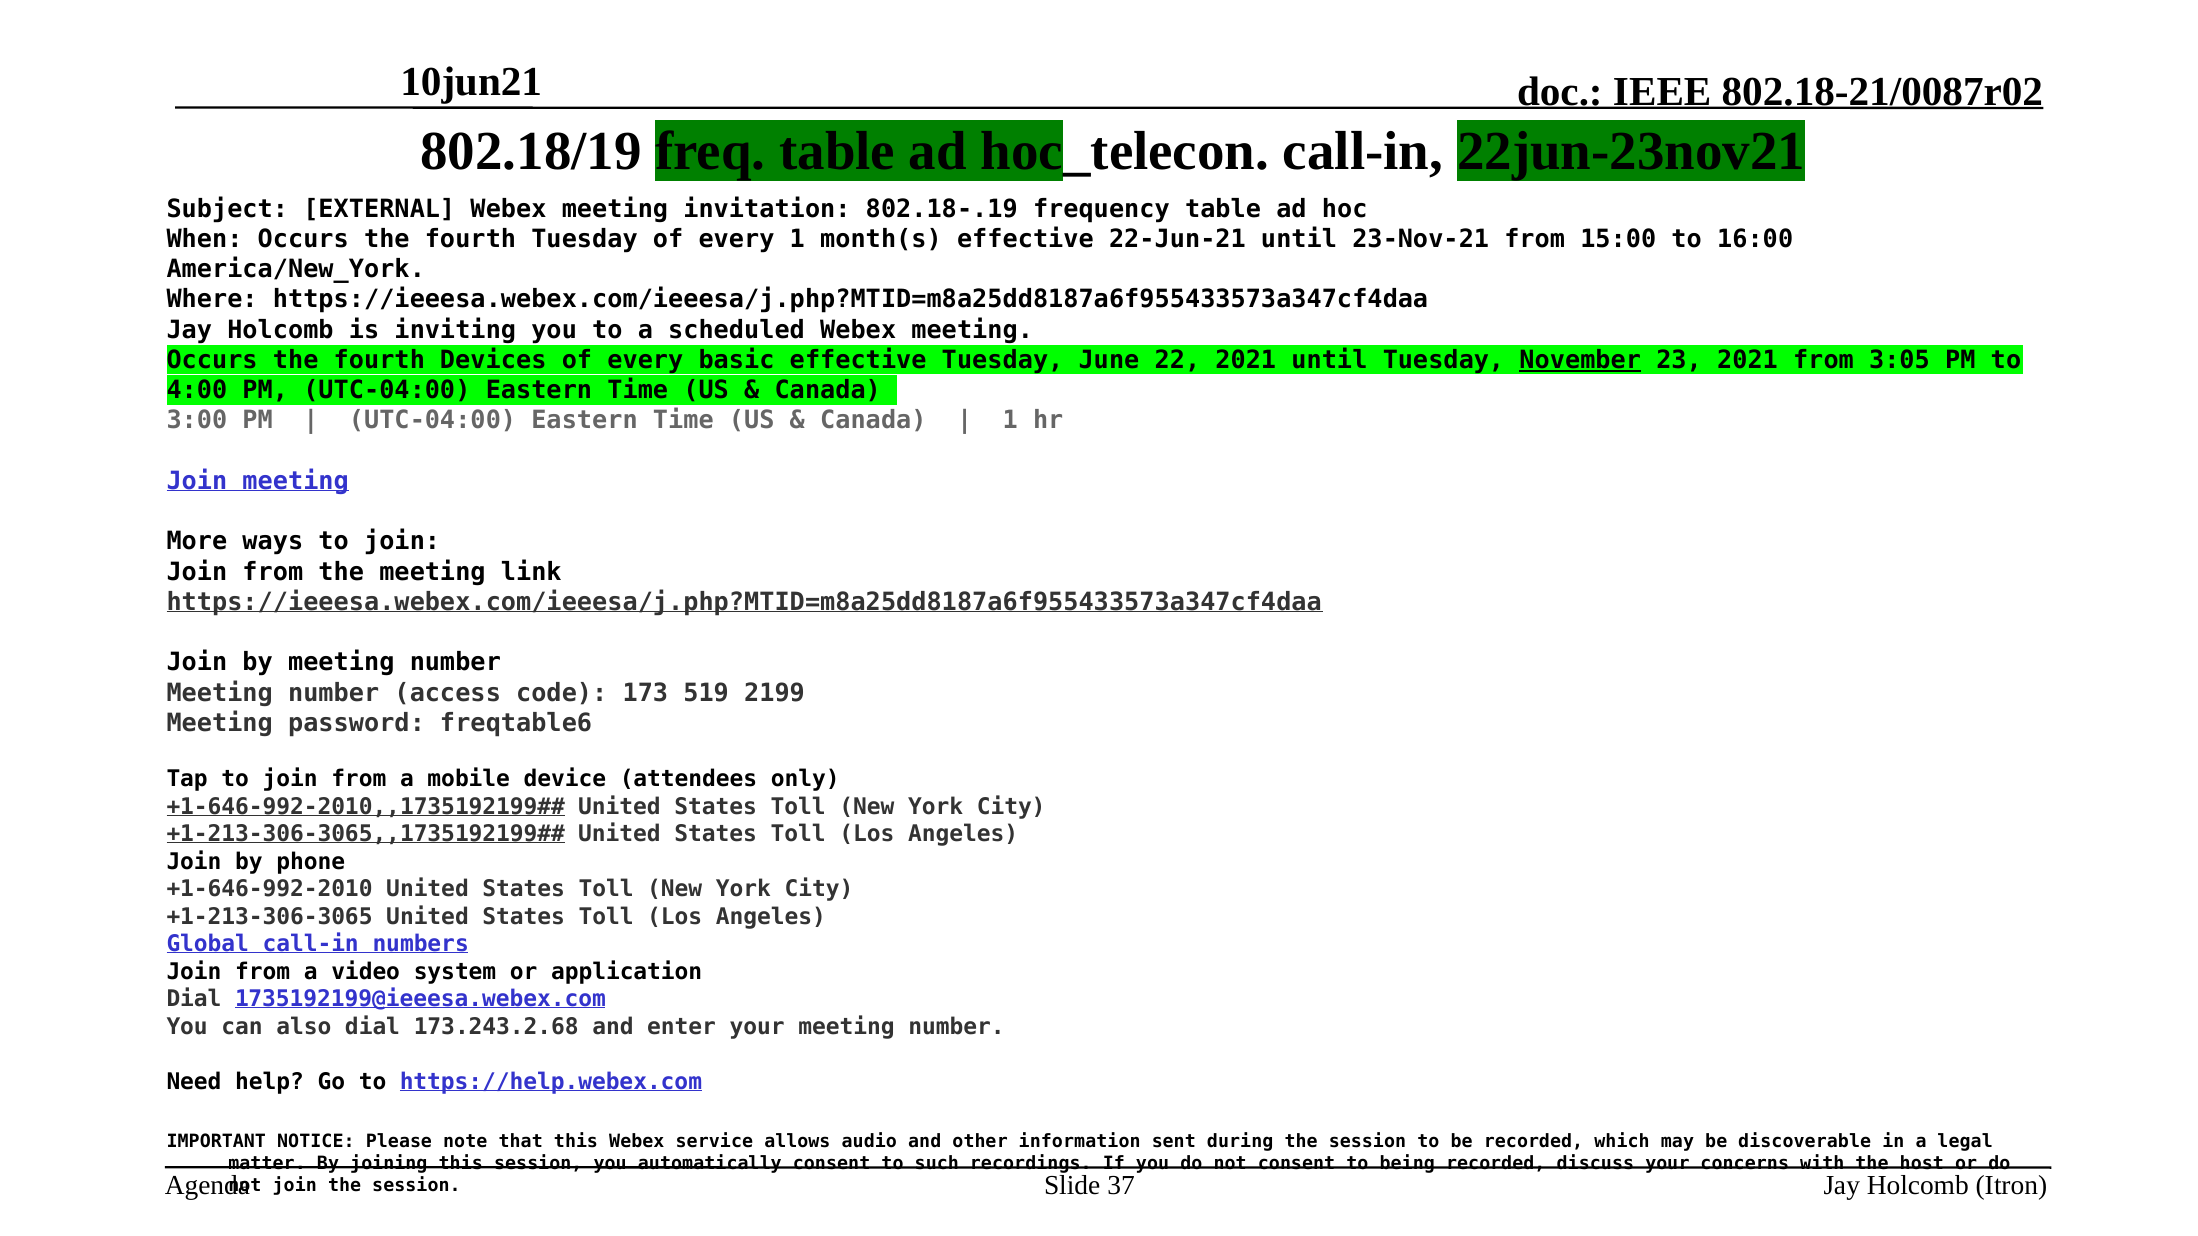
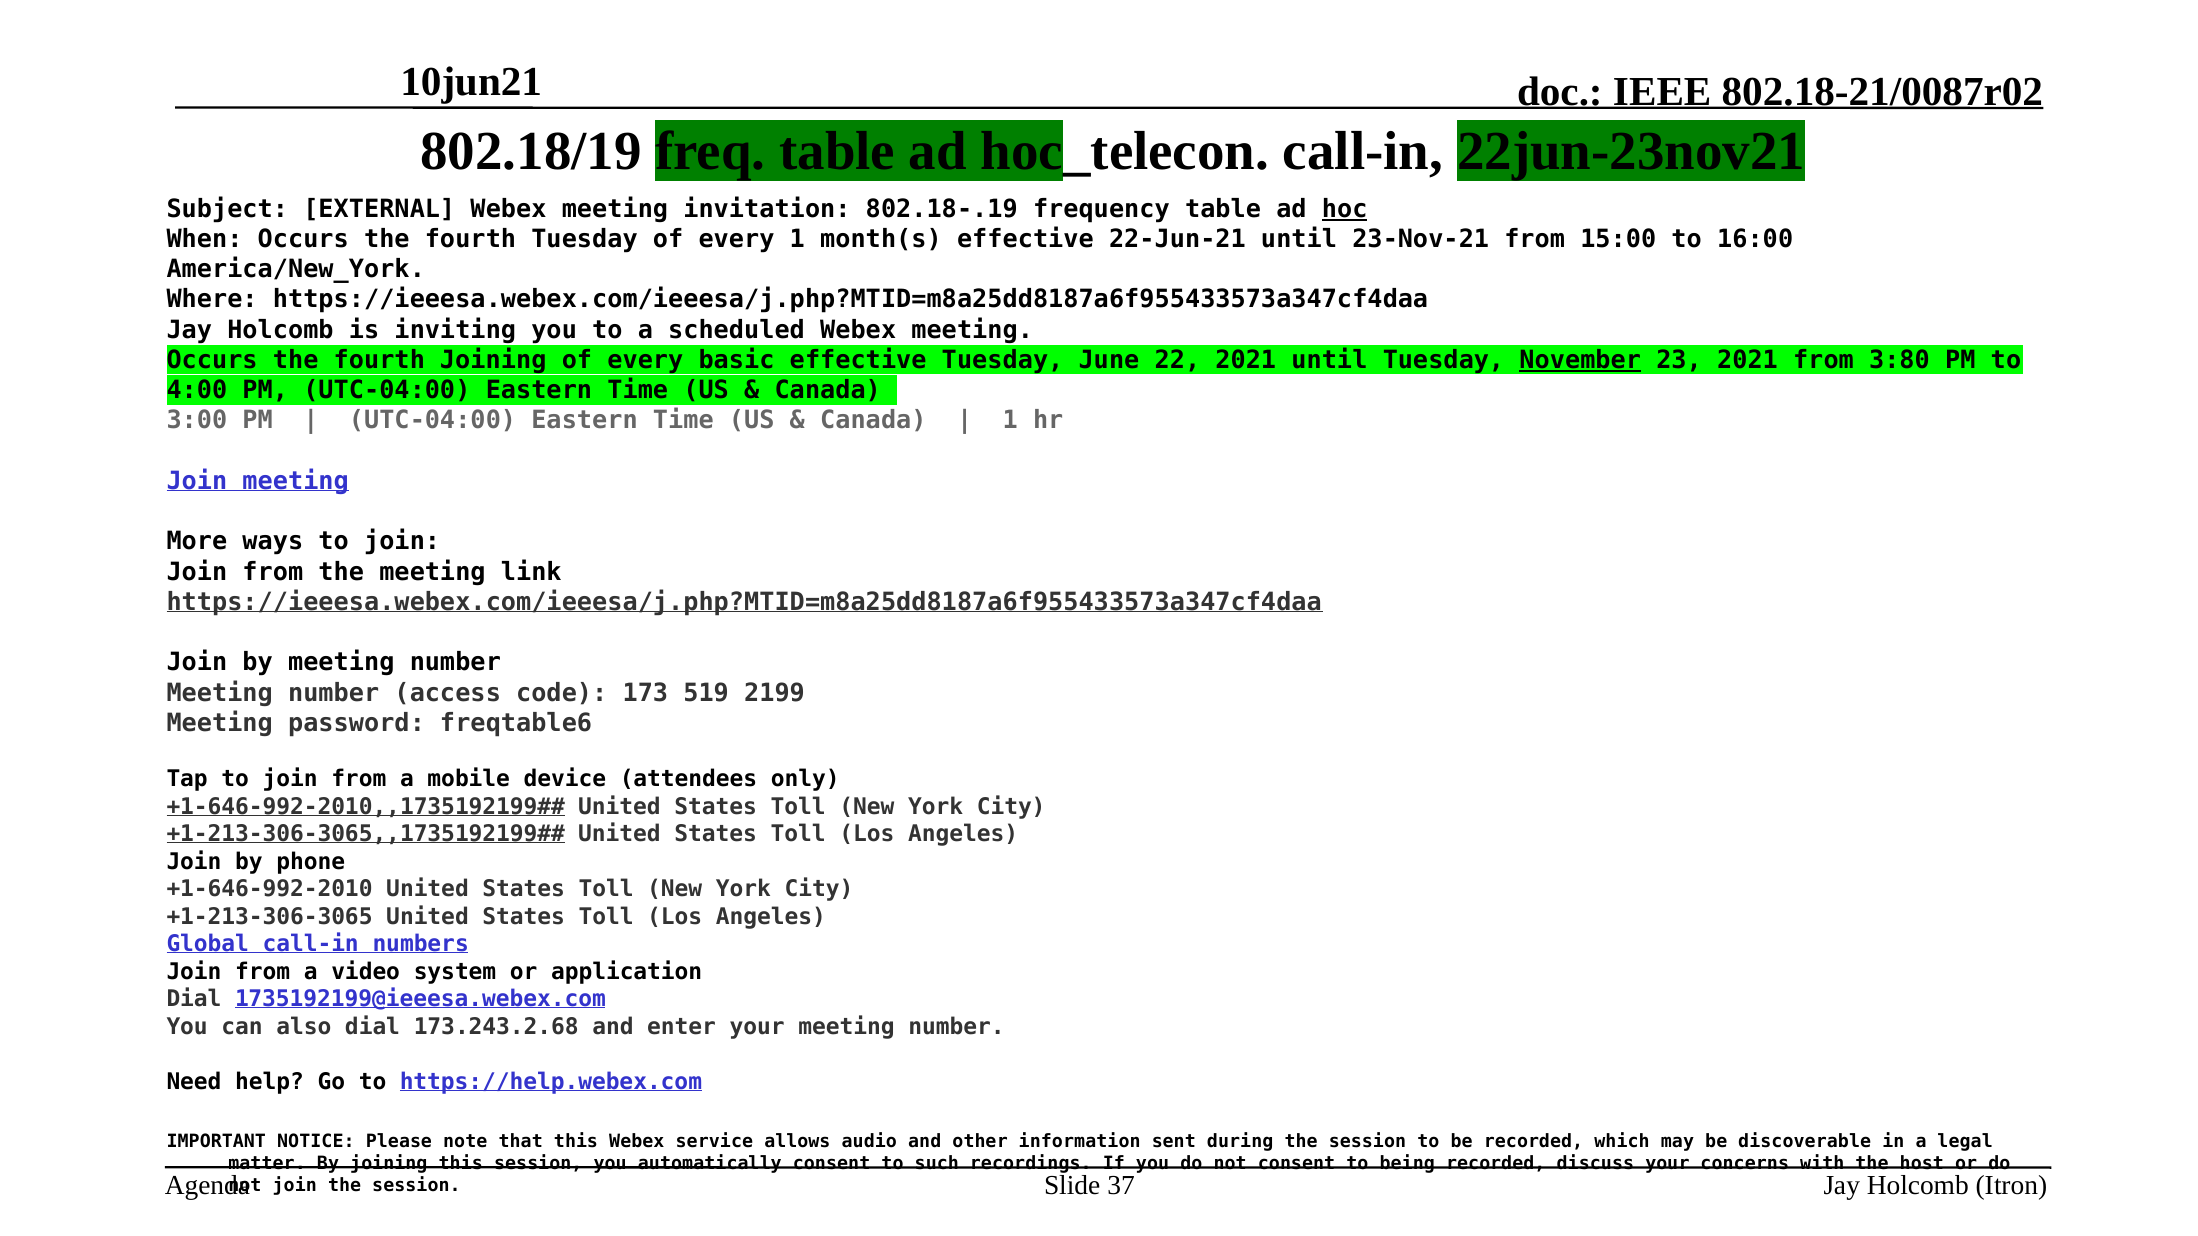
hoc underline: none -> present (1345, 209)
fourth Devices: Devices -> Joining (493, 360)
3:05: 3:05 -> 3:80 (1899, 360)
